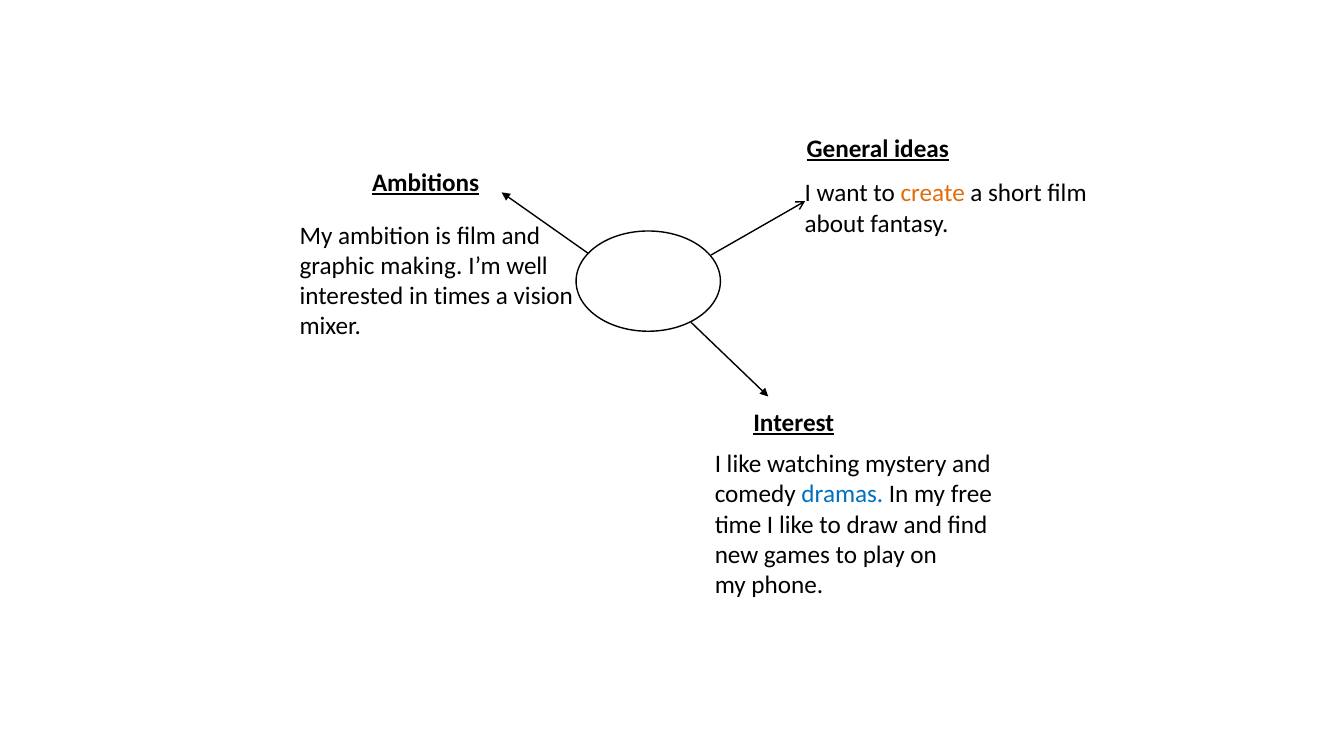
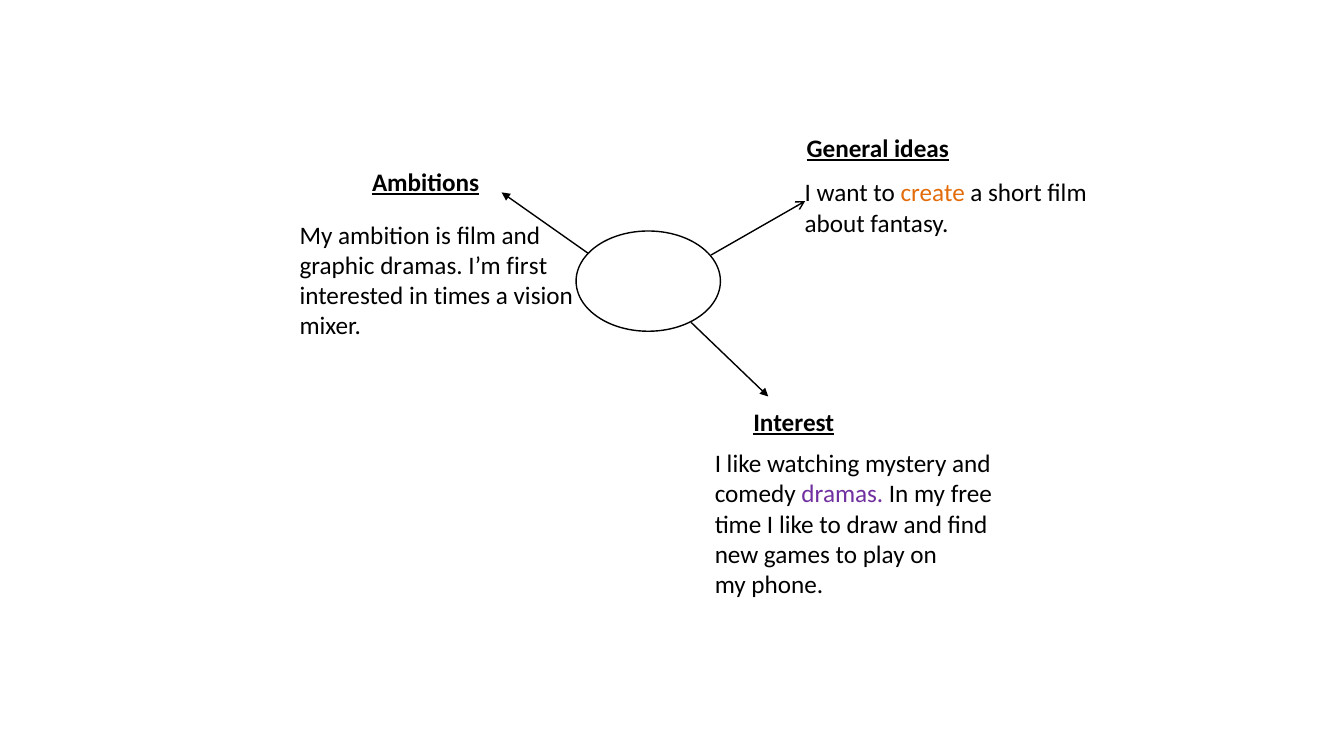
graphic making: making -> dramas (422, 266)
well: well -> first (527, 266)
dramas colour: blue -> purple (842, 495)
